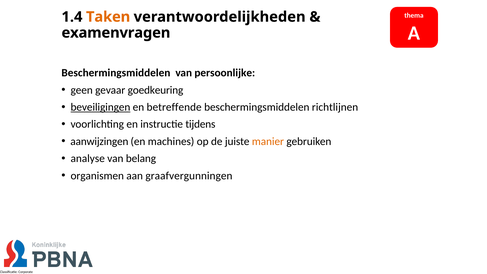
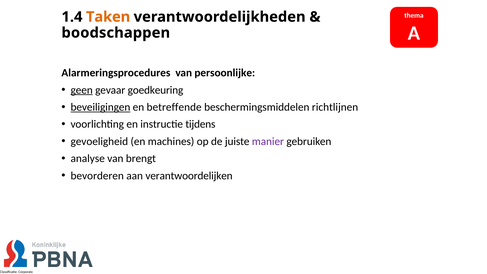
examenvragen: examenvragen -> boodschappen (116, 33)
Beschermingsmiddelen: Beschermingsmiddelen -> Alarmeringsprocedures (116, 73)
geen underline: none -> present (82, 90)
aanwijzingen: aanwijzingen -> gevoeligheid (99, 141)
manier colour: orange -> purple (268, 141)
belang: belang -> brengt (141, 158)
organismen: organismen -> bevorderen (97, 176)
graafvergunningen: graafvergunningen -> verantwoordelijken (189, 176)
